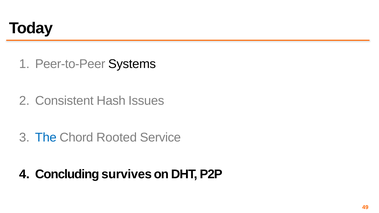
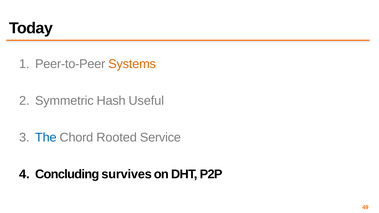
Systems colour: black -> orange (132, 64)
Consistent: Consistent -> Symmetric (64, 101)
Issues: Issues -> Useful (146, 101)
